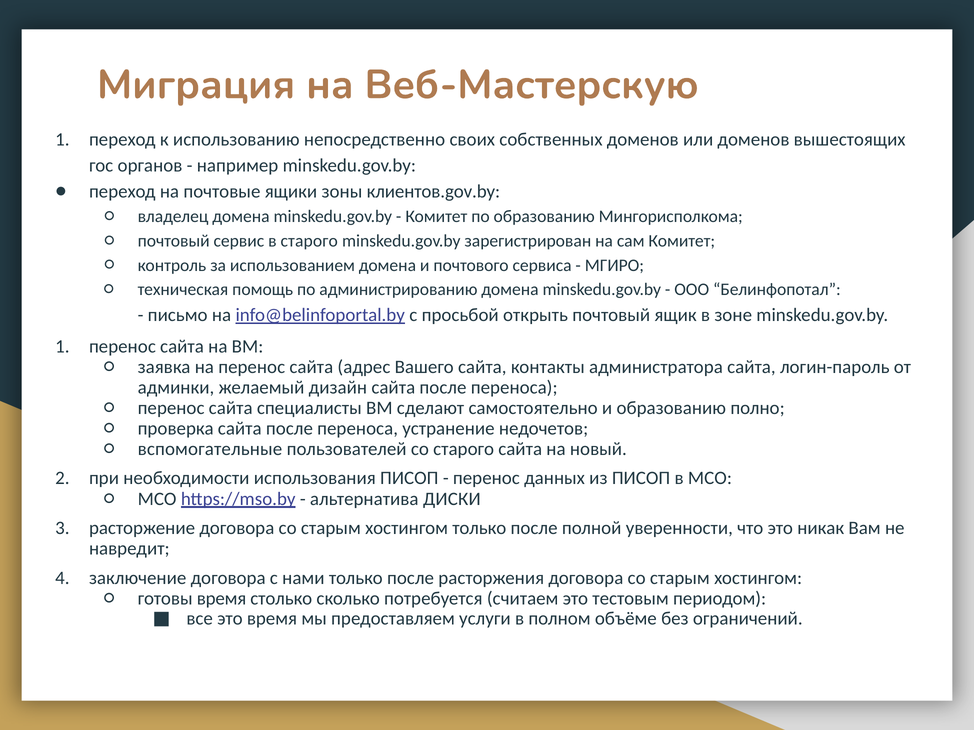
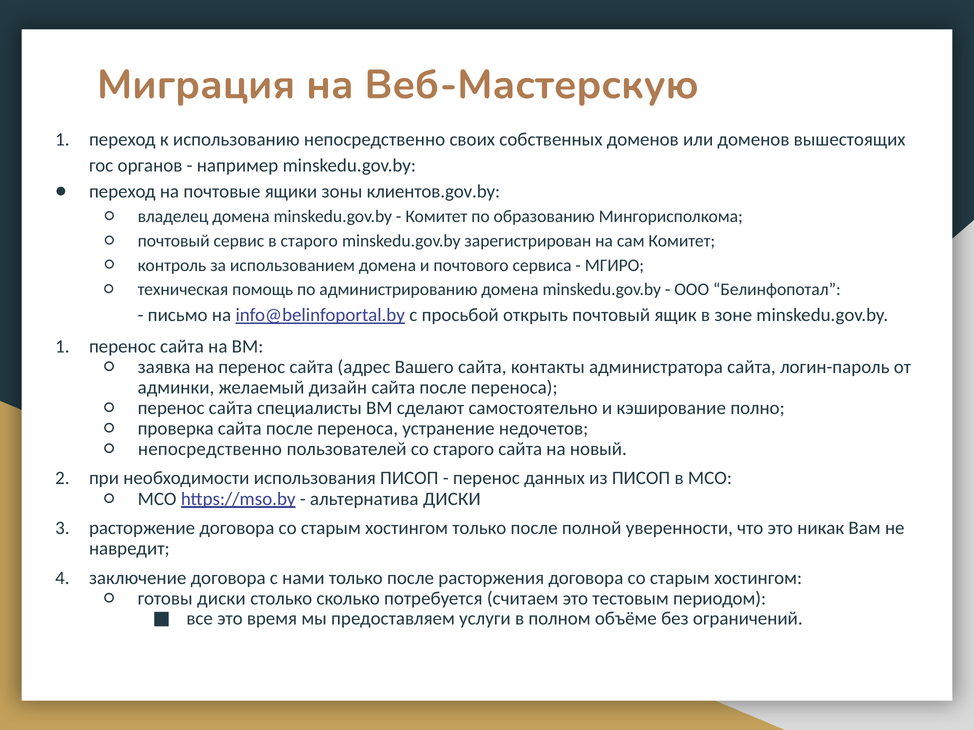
и образованию: образованию -> кэширование (671, 408)
вспомогательные: вспомогательные -> непосредственно (210, 449)
готовы время: время -> диски (221, 599)
